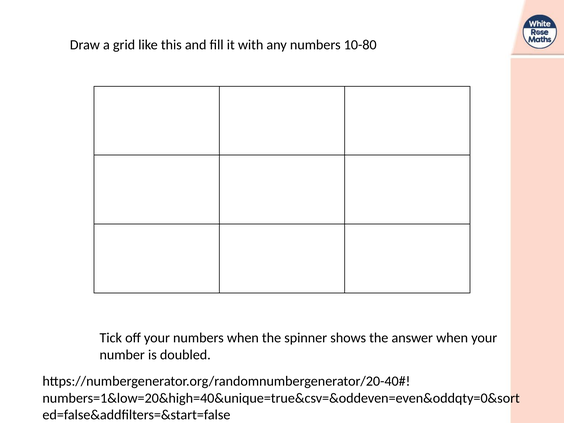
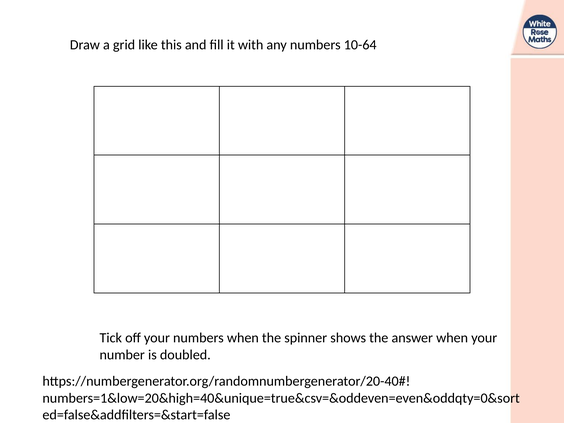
10-80: 10-80 -> 10-64 (360, 45)
